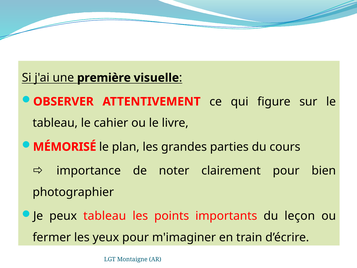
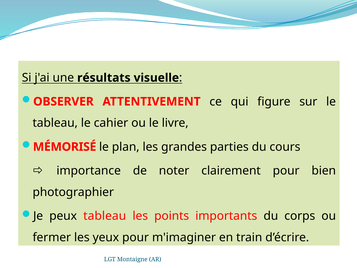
première: première -> résultats (104, 78)
leçon: leçon -> corps (300, 216)
